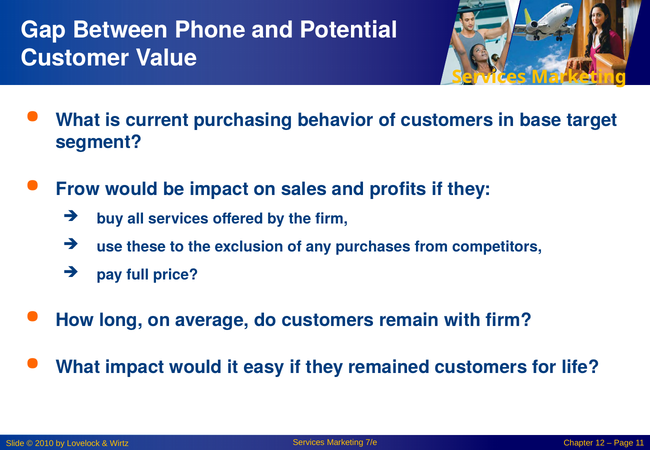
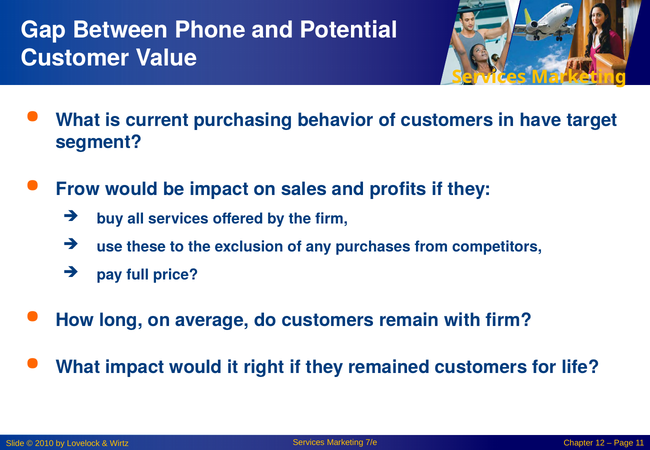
base: base -> have (541, 120)
easy: easy -> right (264, 367)
